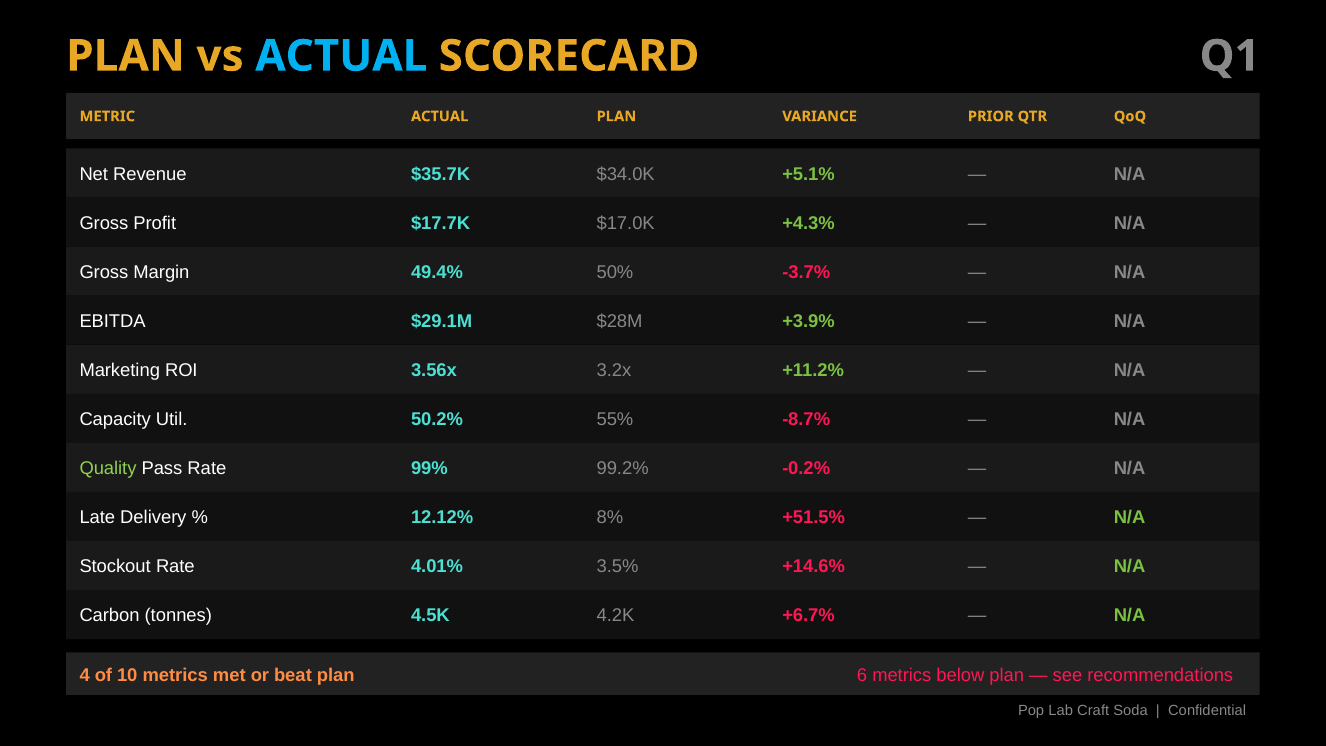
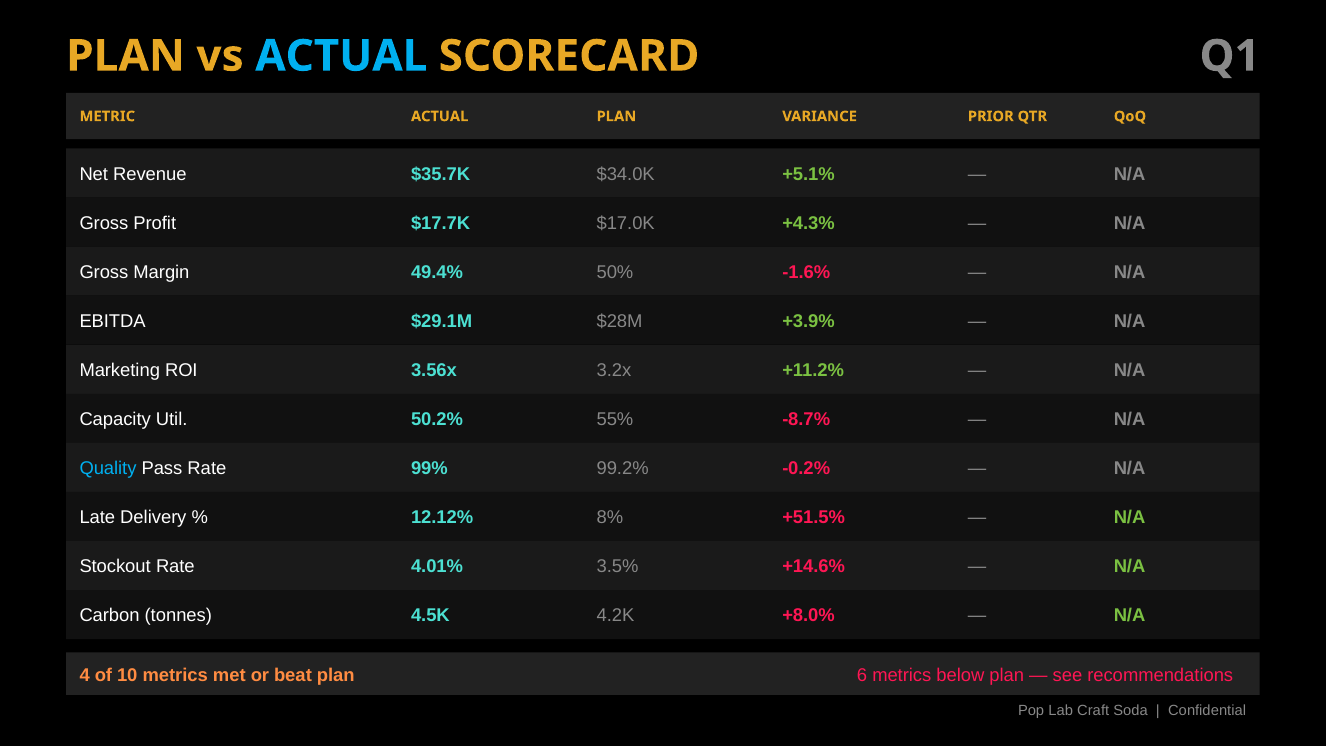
-3.7%: -3.7% -> -1.6% (806, 272)
Quality colour: light green -> light blue (108, 469)
+6.7%: +6.7% -> +8.0% (809, 616)
